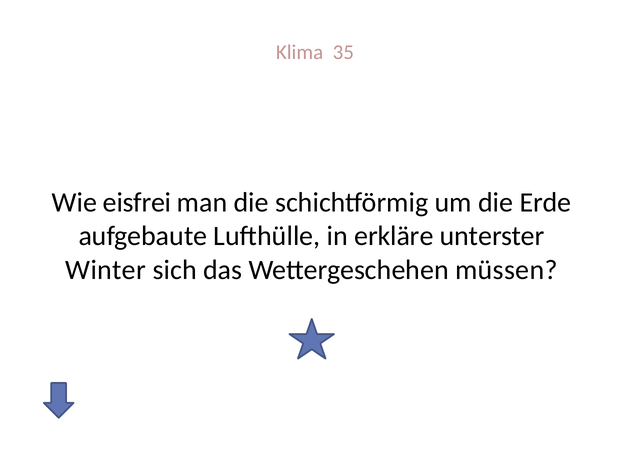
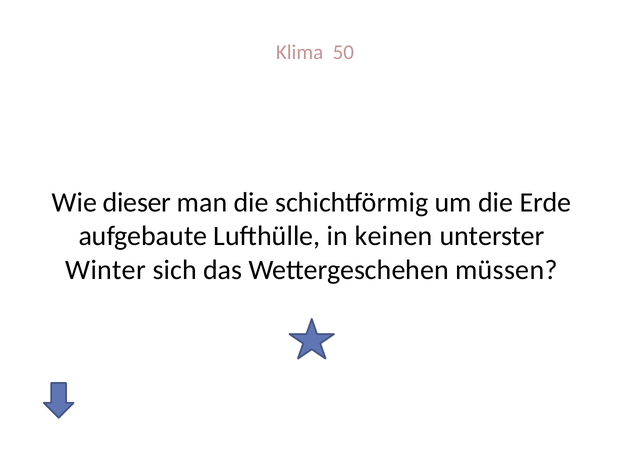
35: 35 -> 50 (343, 52)
eisfrei: eisfrei -> dieser (137, 202)
erkläre: erkläre -> keinen (394, 236)
